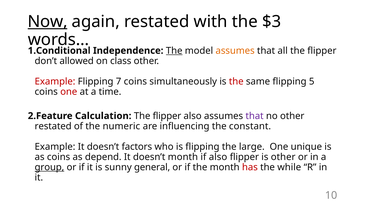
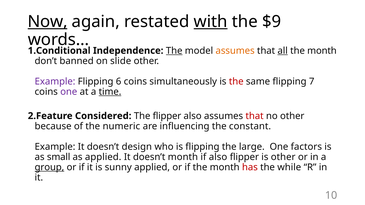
with underline: none -> present (211, 22)
$3: $3 -> $9 (272, 22)
all underline: none -> present (283, 51)
flipper: flipper -> month (322, 51)
allowed: allowed -> banned (77, 61)
class: class -> slide (121, 61)
Example colour: red -> purple (55, 81)
7: 7 -> 6 (119, 81)
5: 5 -> 7 (312, 81)
one colour: red -> purple (69, 92)
time underline: none -> present (110, 92)
Calculation: Calculation -> Considered (103, 116)
that colour: purple -> red (255, 116)
restated: restated -> because (53, 126)
factors: factors -> design (137, 147)
unique: unique -> factors (306, 147)
as coins: coins -> small (59, 157)
as depend: depend -> applied (103, 157)
sunny general: general -> applied (152, 167)
